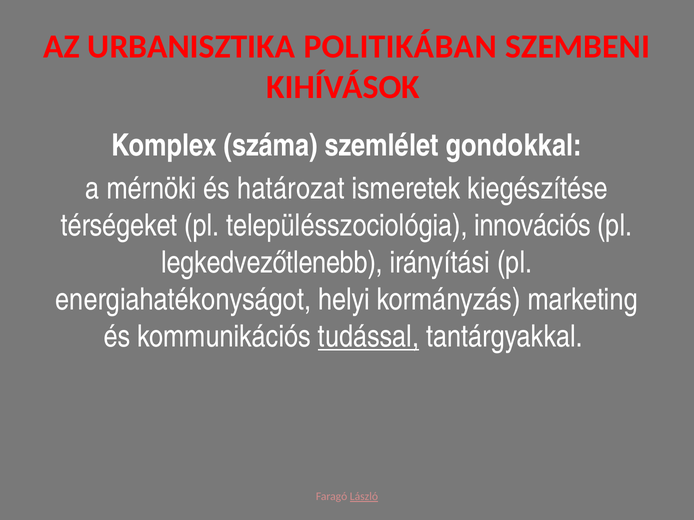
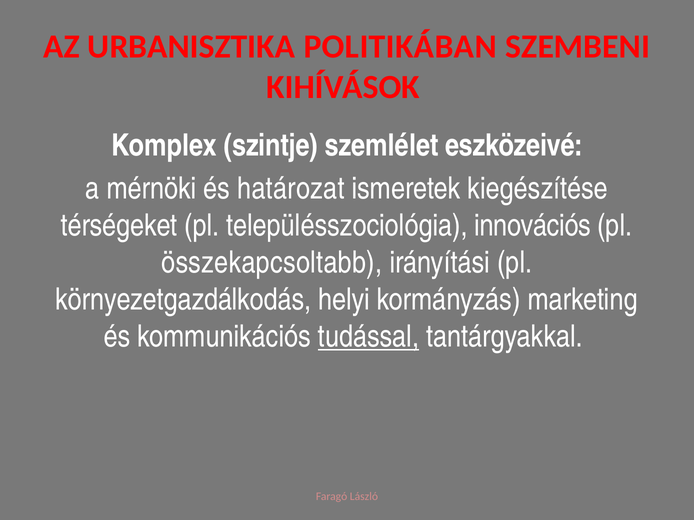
száma: száma -> szintje (271, 146)
gondokkal: gondokkal -> eszközeivé (514, 146)
legkedvezőtlenebb: legkedvezőtlenebb -> összekapcsoltabb (272, 263)
energiahatékonyságot: energiahatékonyságot -> környezetgazdálkodás (183, 300)
László underline: present -> none (364, 497)
